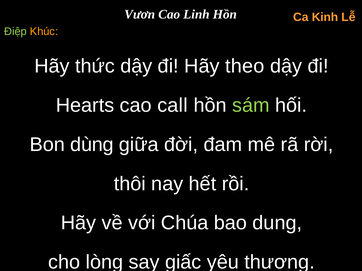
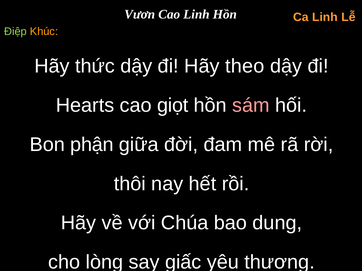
Ca Kinh: Kinh -> Linh (325, 17)
call: call -> giọt (173, 105)
sám colour: light green -> pink (251, 105)
dùng: dùng -> phận (92, 145)
